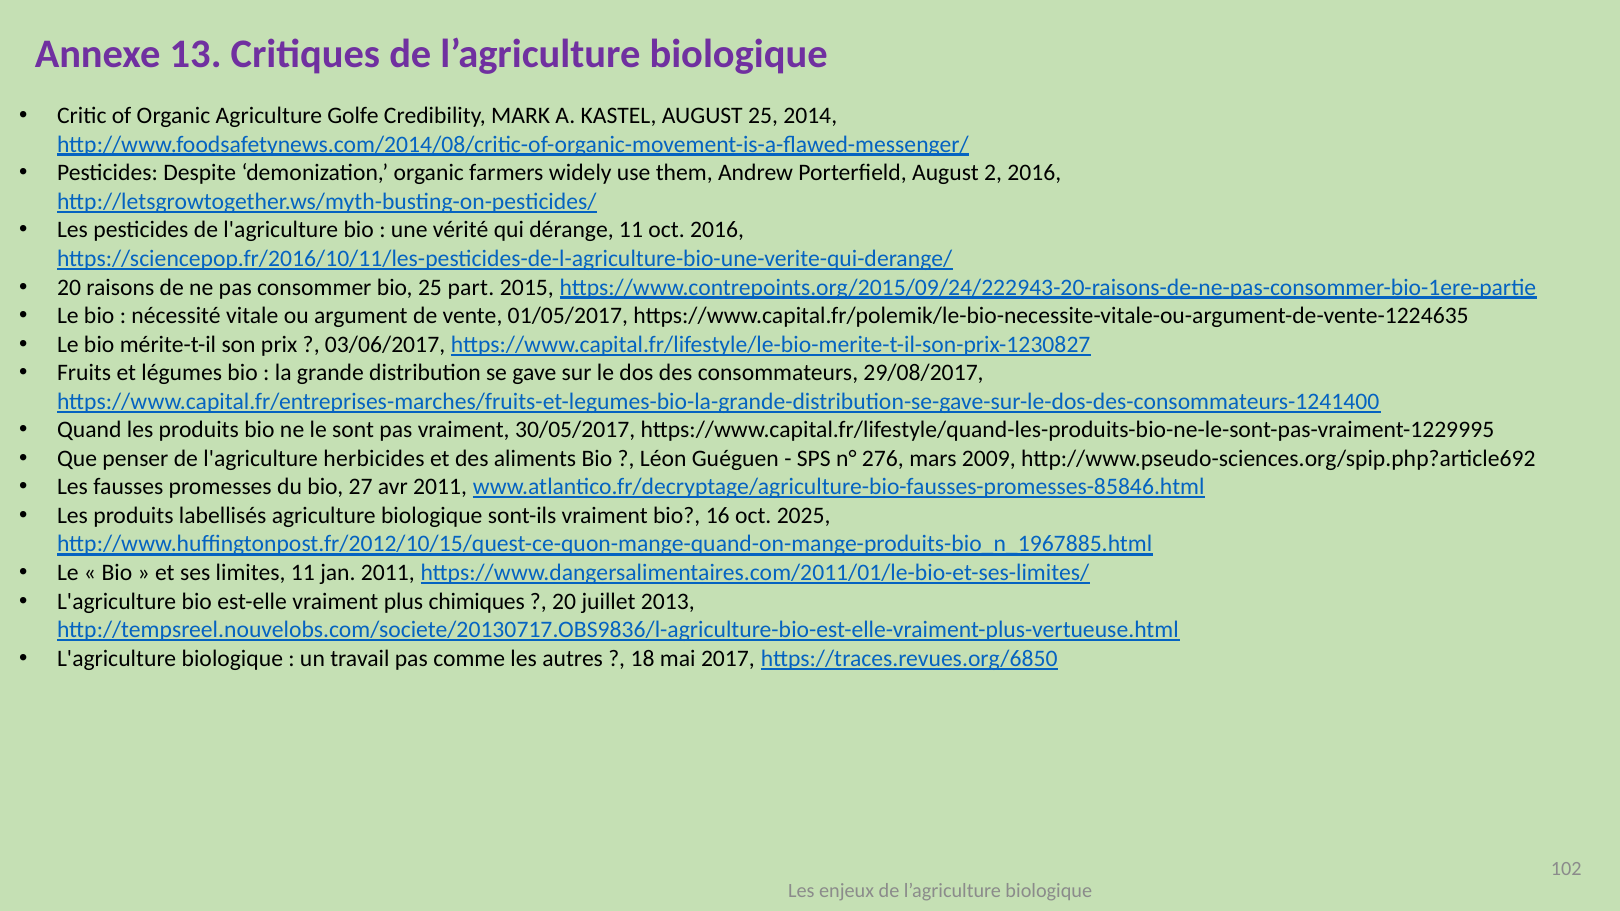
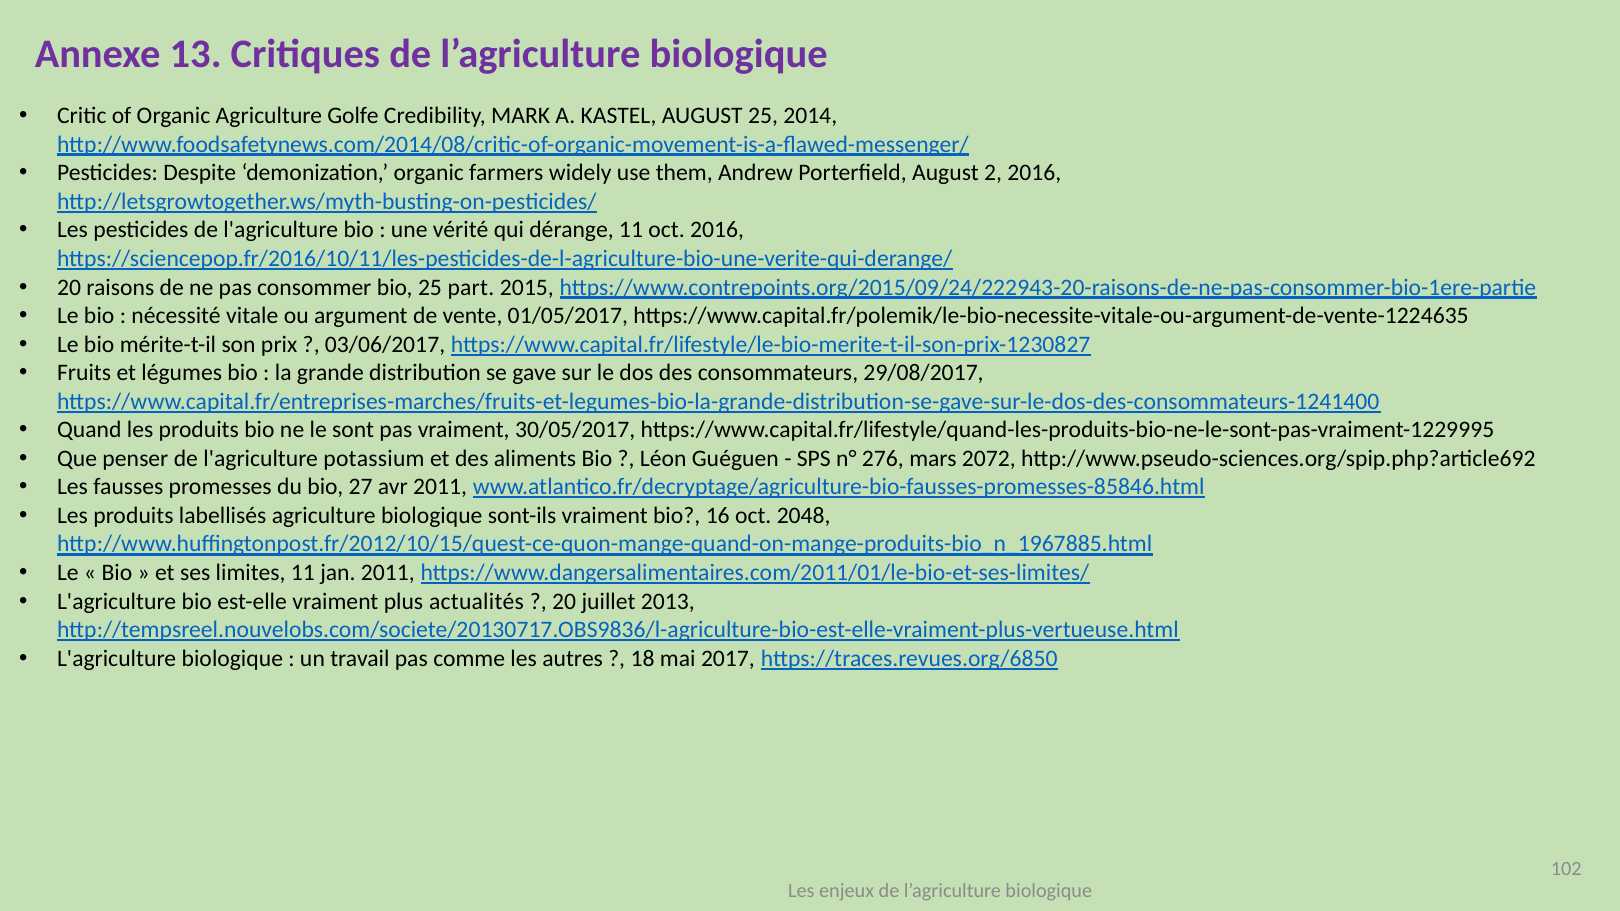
herbicides: herbicides -> potassium (374, 459)
2009: 2009 -> 2072 (989, 459)
2025: 2025 -> 2048 (804, 516)
chimiques: chimiques -> actualités (476, 602)
